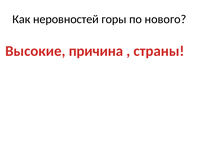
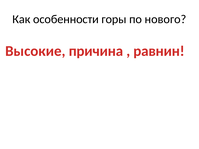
неровностей: неровностей -> особенности (66, 19)
страны: страны -> равнин (159, 51)
